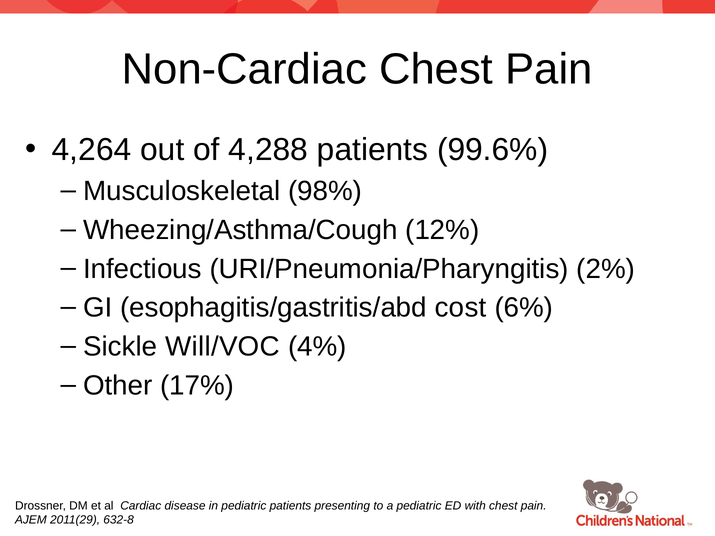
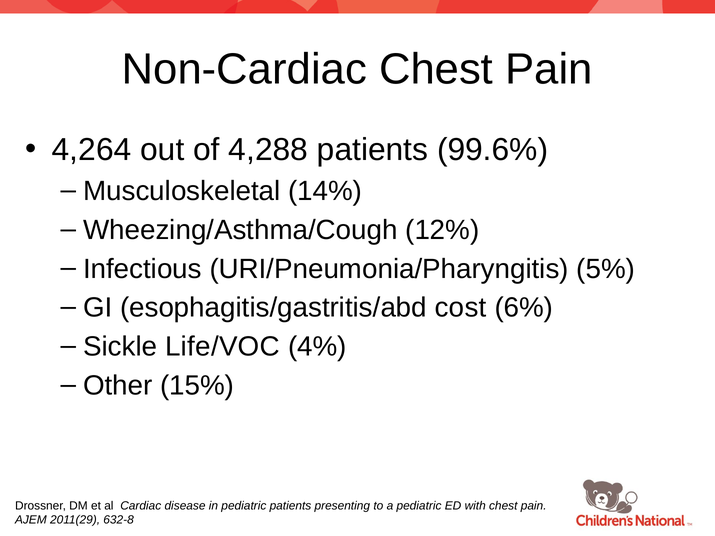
98%: 98% -> 14% (325, 191)
2%: 2% -> 5% (606, 269)
Will/VOC: Will/VOC -> Life/VOC (222, 347)
17%: 17% -> 15% (197, 386)
